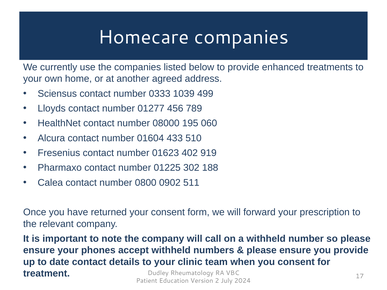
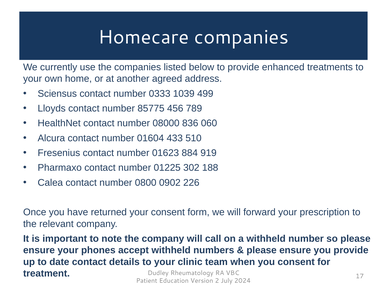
01277: 01277 -> 85775 (151, 109)
195: 195 -> 836 (190, 123)
402: 402 -> 884 (190, 153)
511: 511 -> 226 (191, 183)
